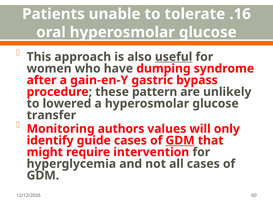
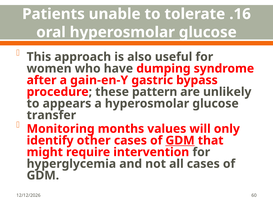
useful underline: present -> none (174, 57)
lowered: lowered -> appears (67, 103)
authors: authors -> months (121, 129)
guide: guide -> other (94, 140)
